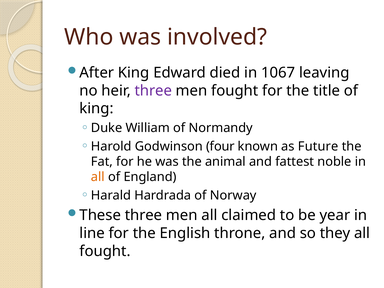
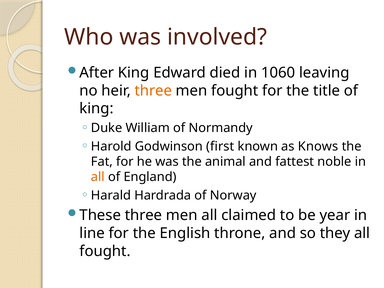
1067: 1067 -> 1060 (278, 73)
three colour: purple -> orange (153, 91)
four: four -> first (220, 146)
Future: Future -> Knows (318, 146)
